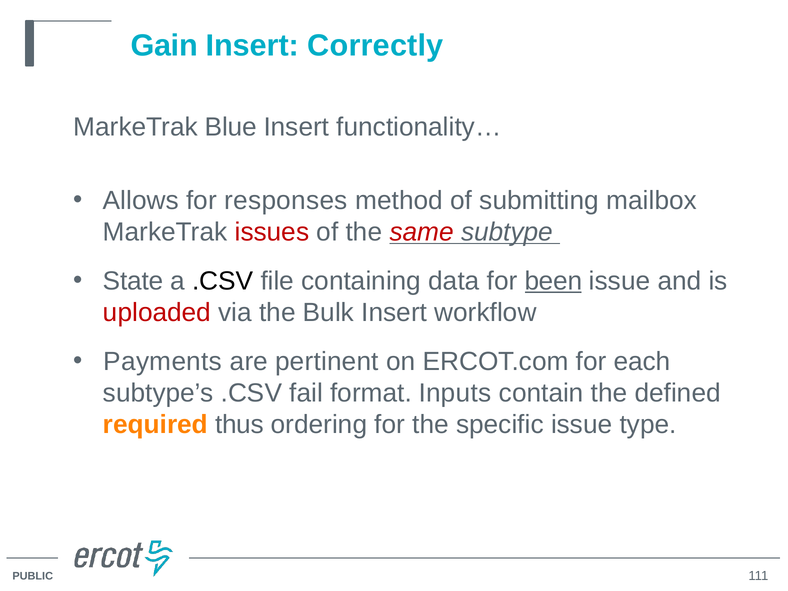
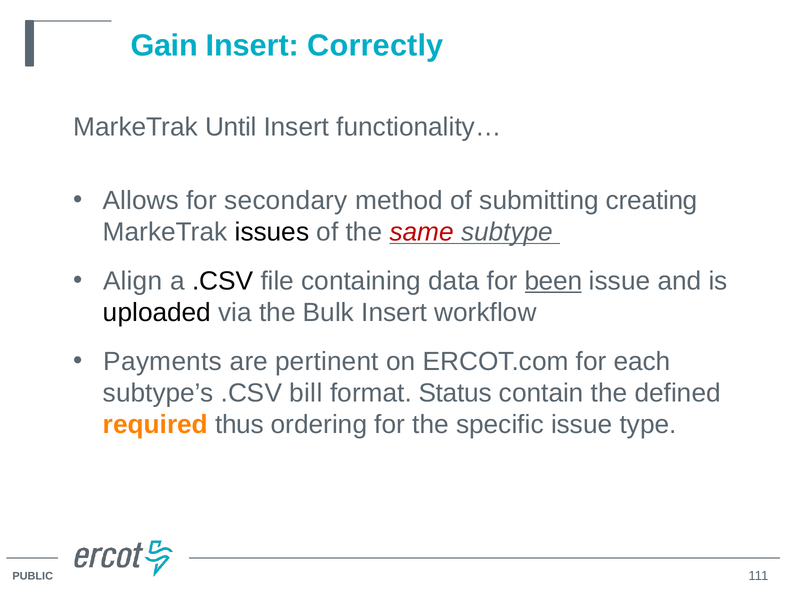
Blue: Blue -> Until (231, 127)
responses: responses -> secondary (286, 200)
mailbox: mailbox -> creating (652, 200)
issues colour: red -> black (272, 232)
State: State -> Align (133, 281)
uploaded colour: red -> black (157, 312)
fail: fail -> bill (306, 393)
Inputs: Inputs -> Status (455, 393)
